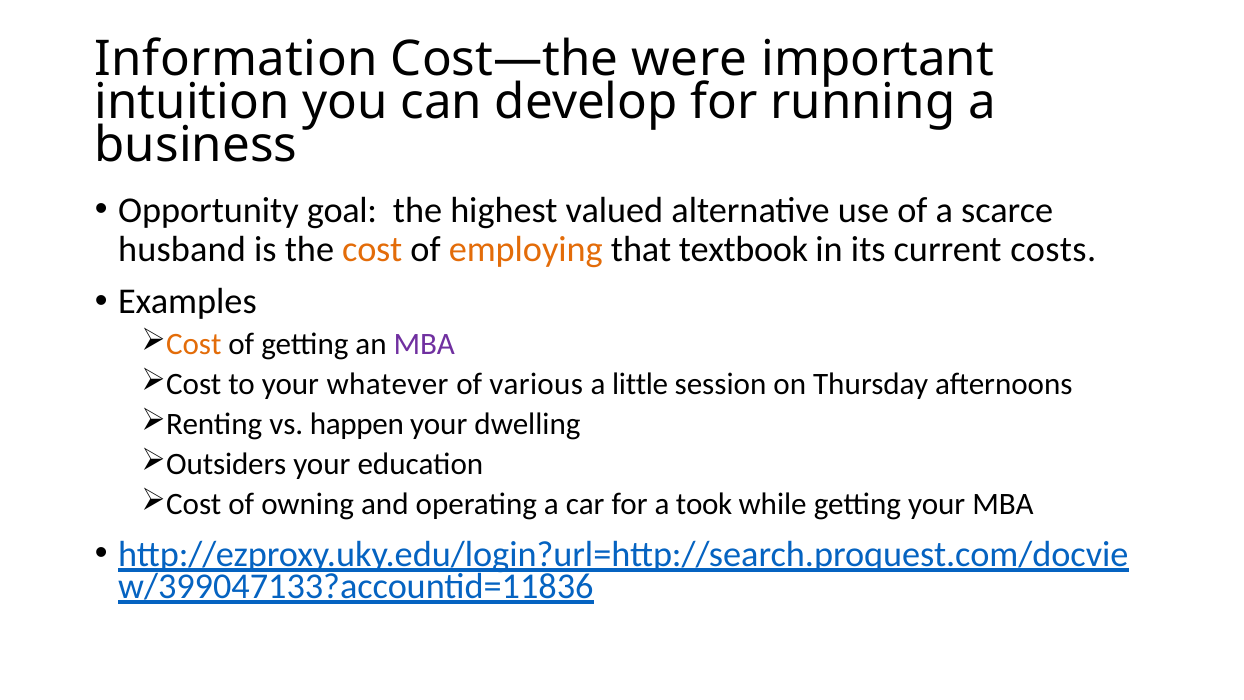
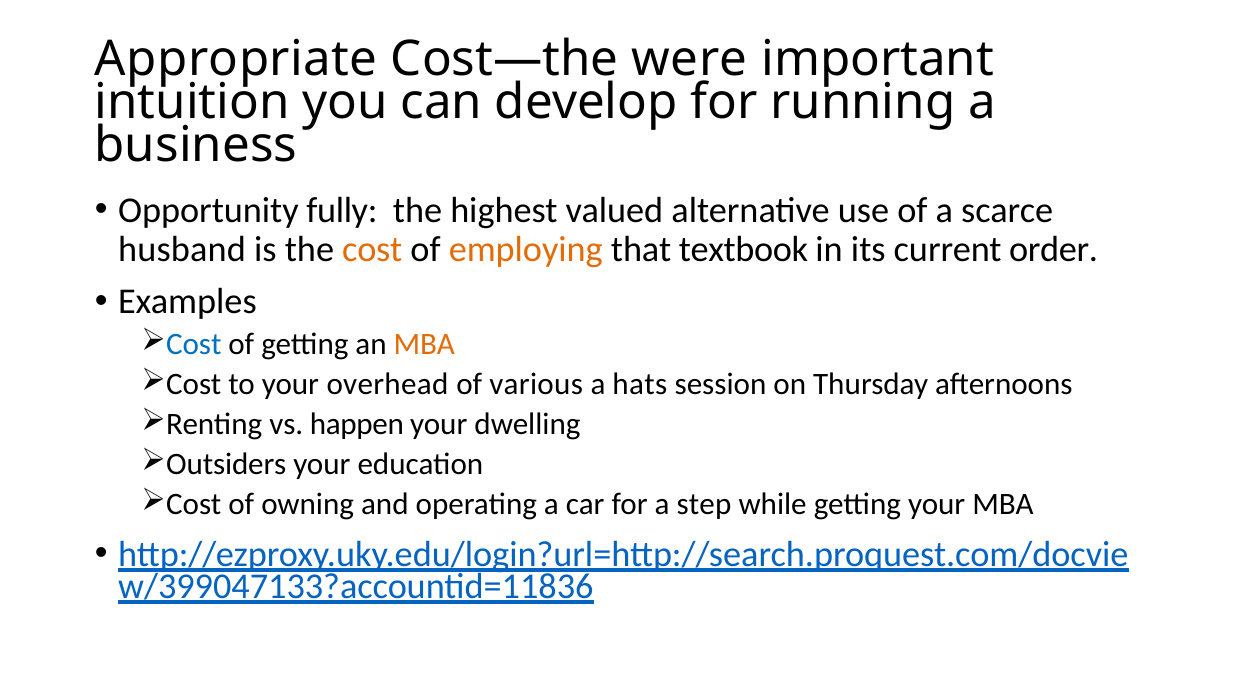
Information: Information -> Appropriate (236, 60)
goal: goal -> fully (342, 210)
costs: costs -> order (1054, 249)
Cost colour: orange -> blue (194, 344)
MBA colour: purple -> orange (424, 344)
whatever: whatever -> overhead (388, 384)
little: little -> hats (640, 384)
took: took -> step (704, 504)
